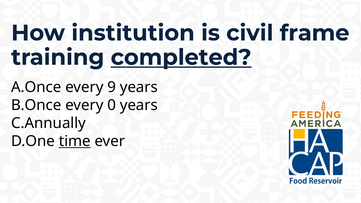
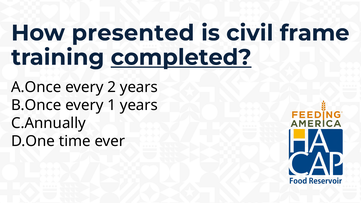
institution: institution -> presented (133, 33)
9: 9 -> 2 (112, 87)
0: 0 -> 1 (112, 105)
time underline: present -> none (75, 141)
